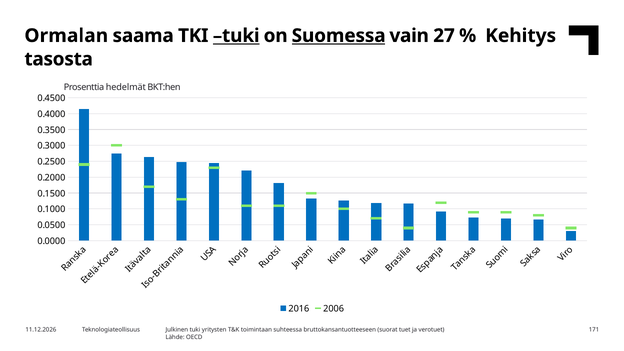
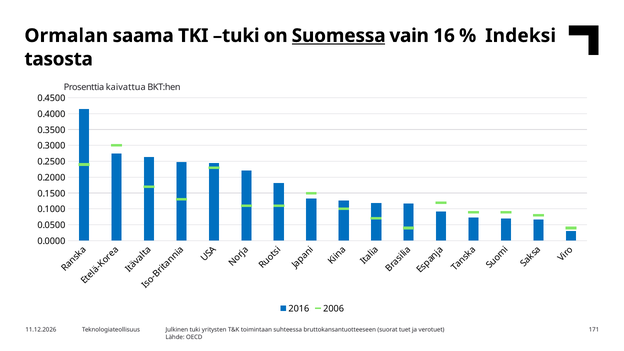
tuki underline: present -> none (236, 36)
27: 27 -> 16 (444, 36)
Kehitys: Kehitys -> Indeksi (521, 36)
hedelmät: hedelmät -> kaivattua (126, 87)
